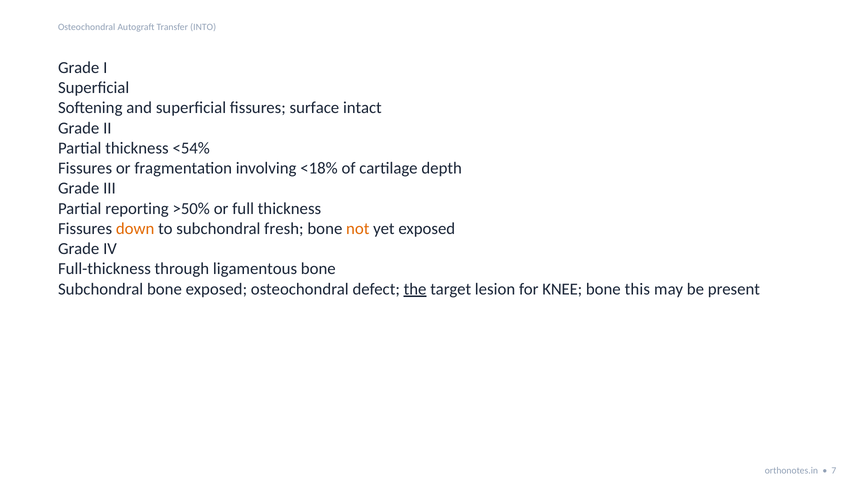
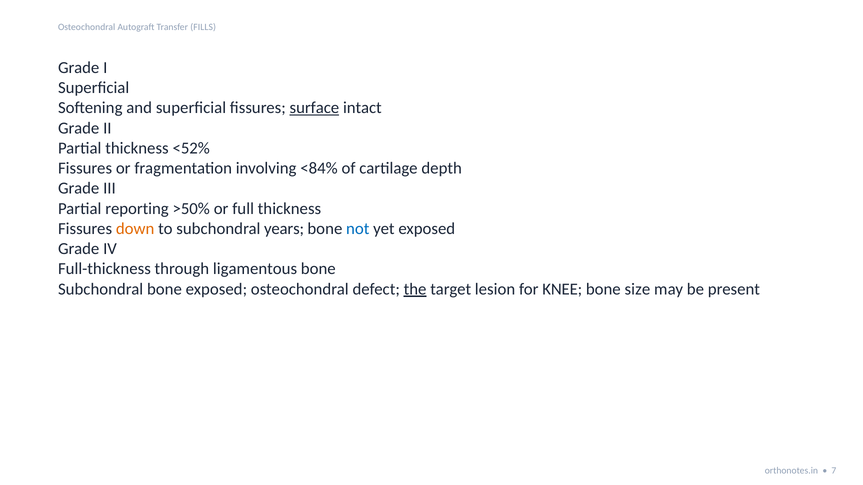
INTO: INTO -> FILLS (203, 27)
surface underline: none -> present (314, 108)
<54%: <54% -> <52% (191, 148)
<18%: <18% -> <84% (319, 168)
fresh: fresh -> years (284, 229)
not colour: orange -> blue (358, 229)
this: this -> size (637, 289)
